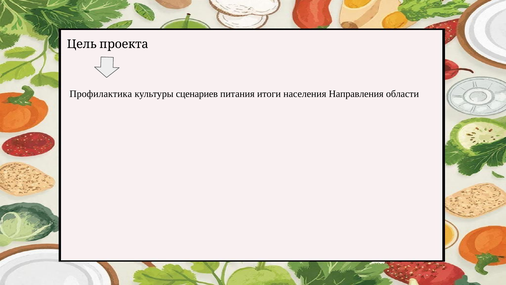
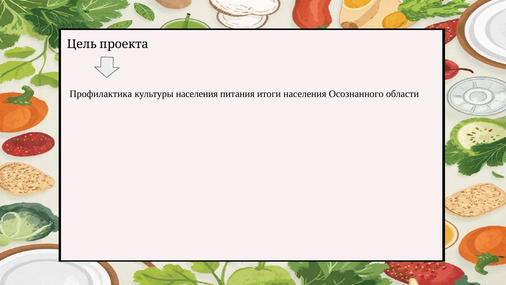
культуры сценариев: сценариев -> населения (197, 94)
Направления: Направления -> Осознанного (356, 94)
